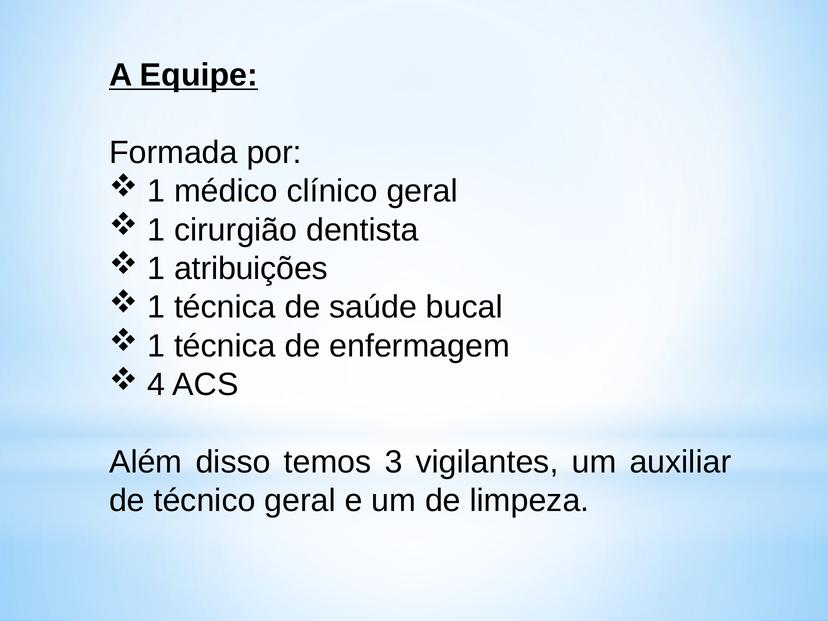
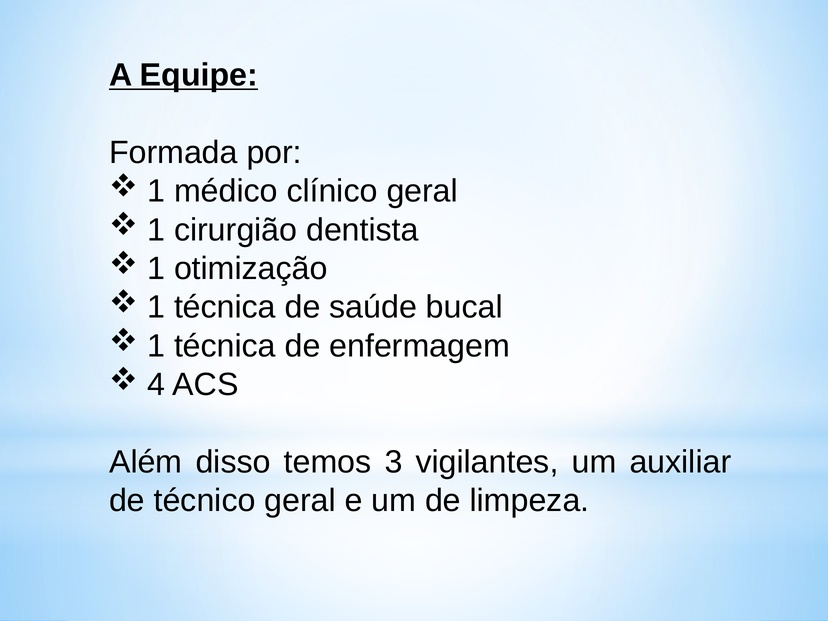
atribuições: atribuições -> otimização (251, 269)
